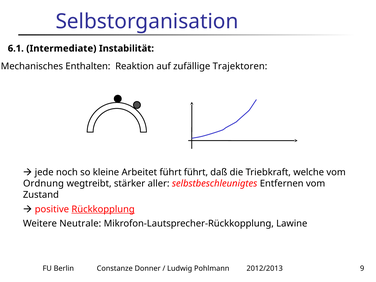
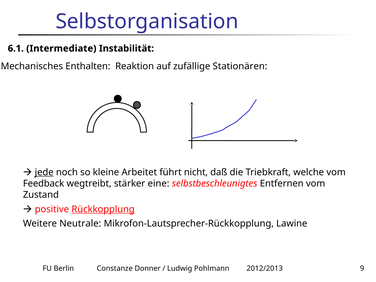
Trajektoren: Trajektoren -> Stationären (240, 66)
jede underline: none -> present (44, 172)
führt führt: führt -> nicht (196, 172)
Ordnung: Ordnung -> Feedback (44, 184)
aller: aller -> eine (159, 184)
